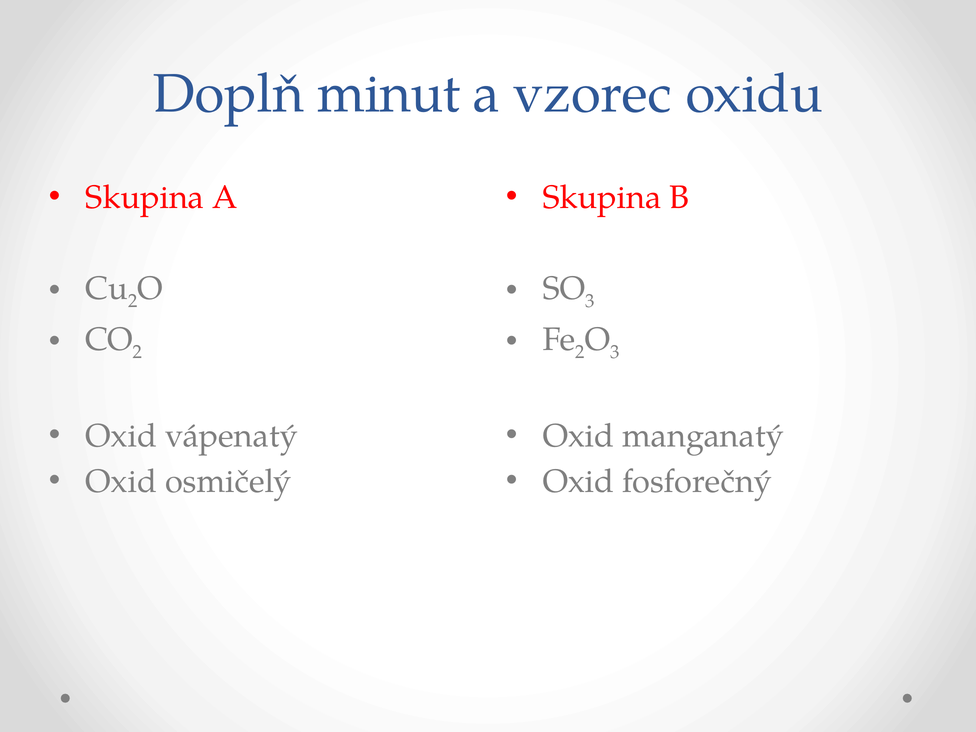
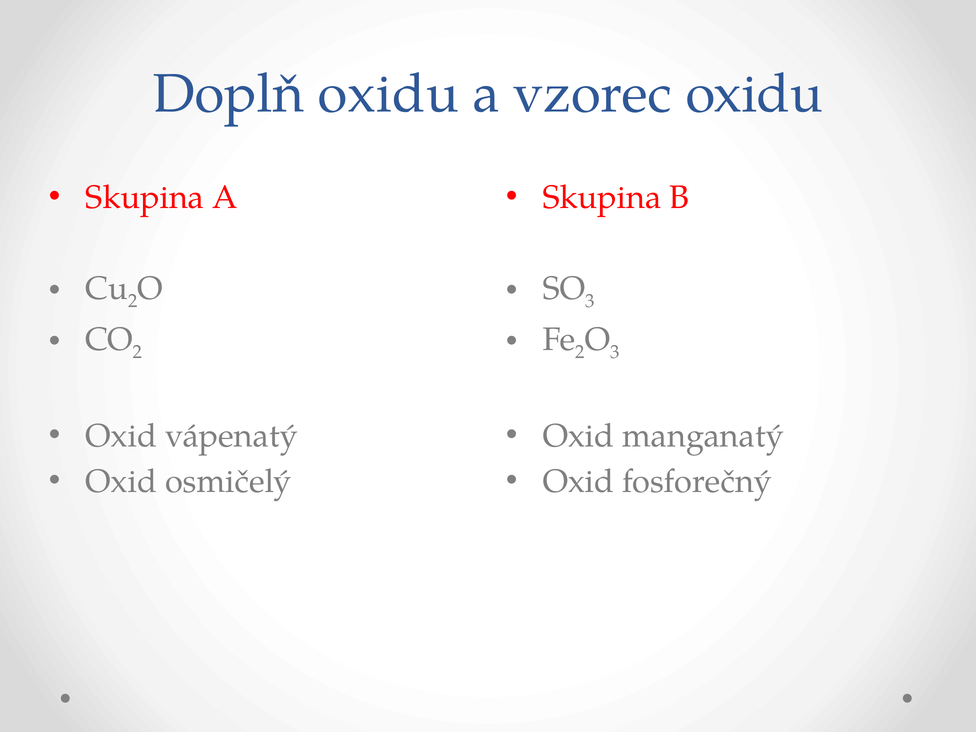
Doplň minut: minut -> oxidu (388, 94)
